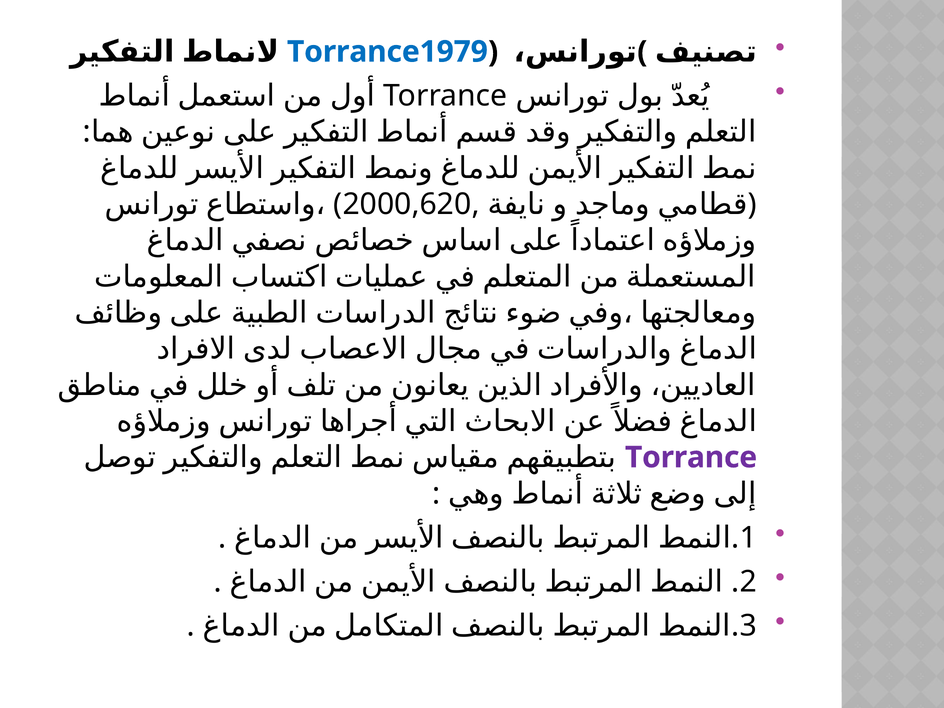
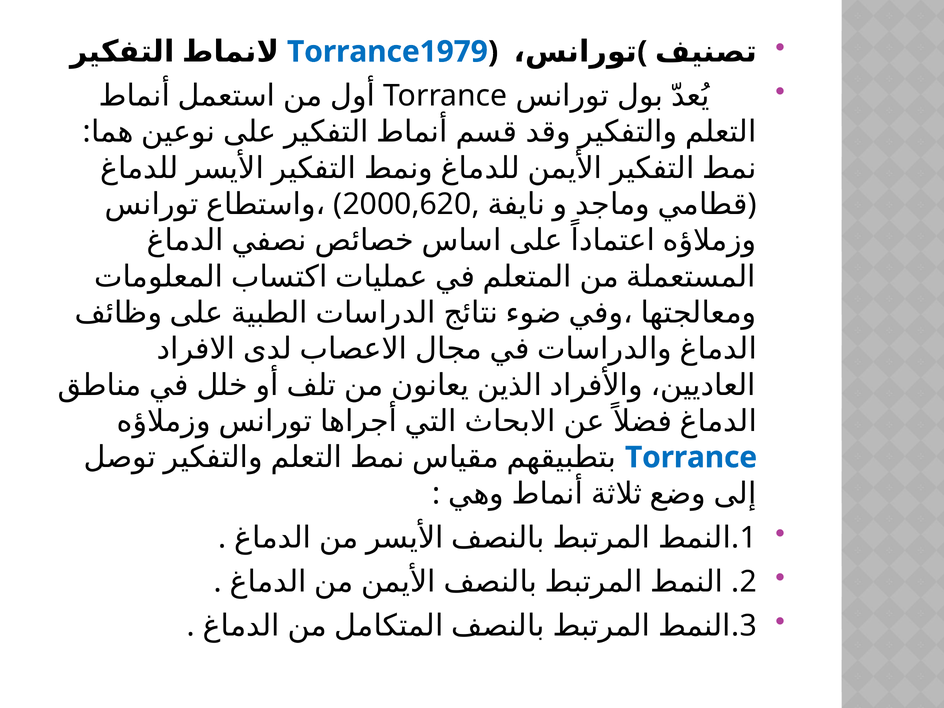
Torrance colour: purple -> blue (691, 457)
